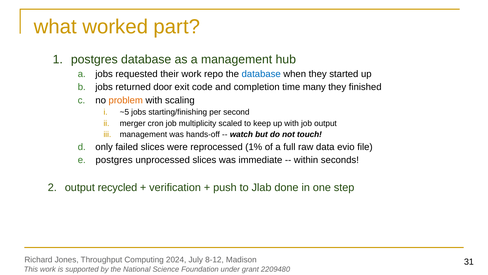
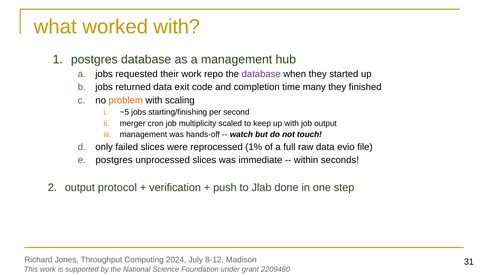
worked part: part -> with (177, 27)
database colour: blue -> purple (261, 74)
returned door: door -> data (163, 87)
recycled: recycled -> protocol (117, 187)
